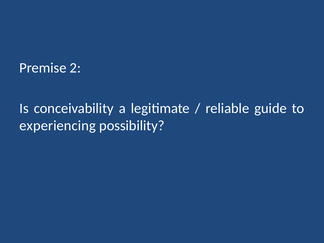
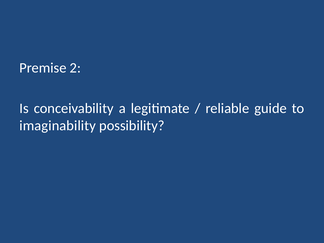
experiencing: experiencing -> imaginability (58, 126)
